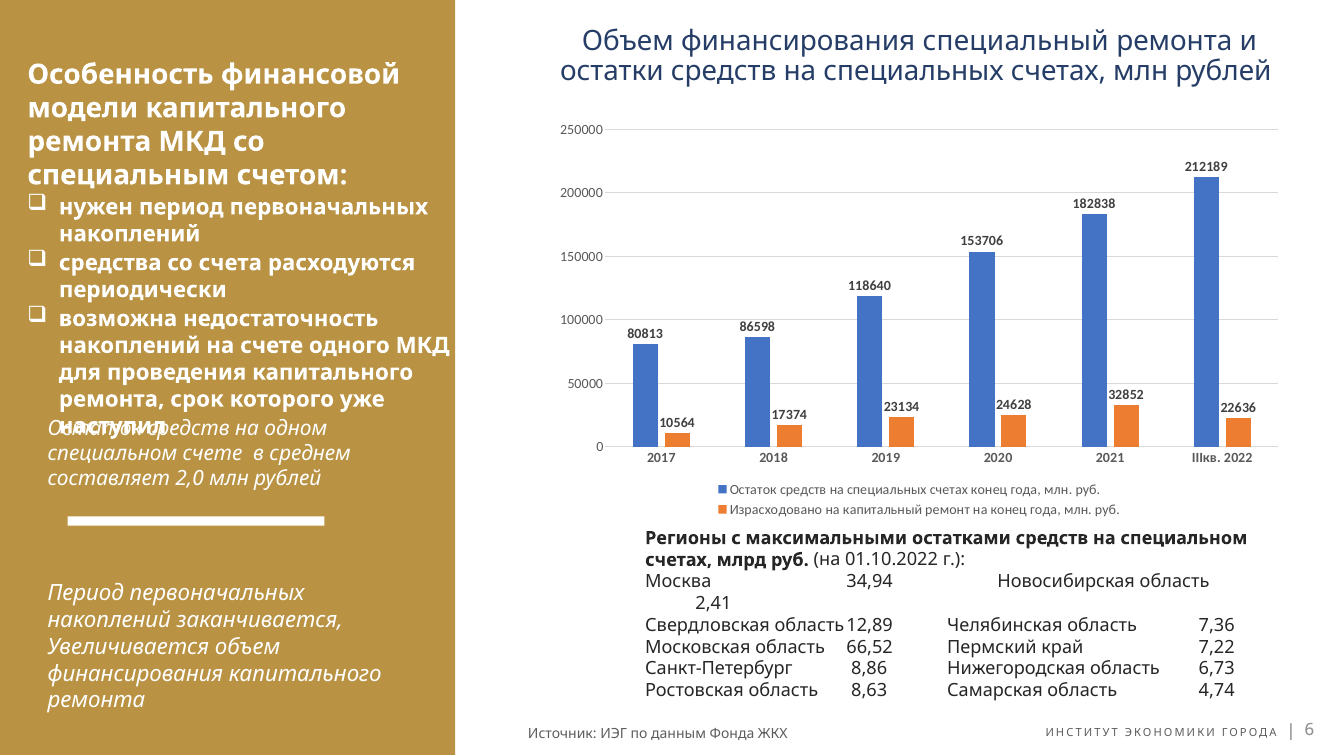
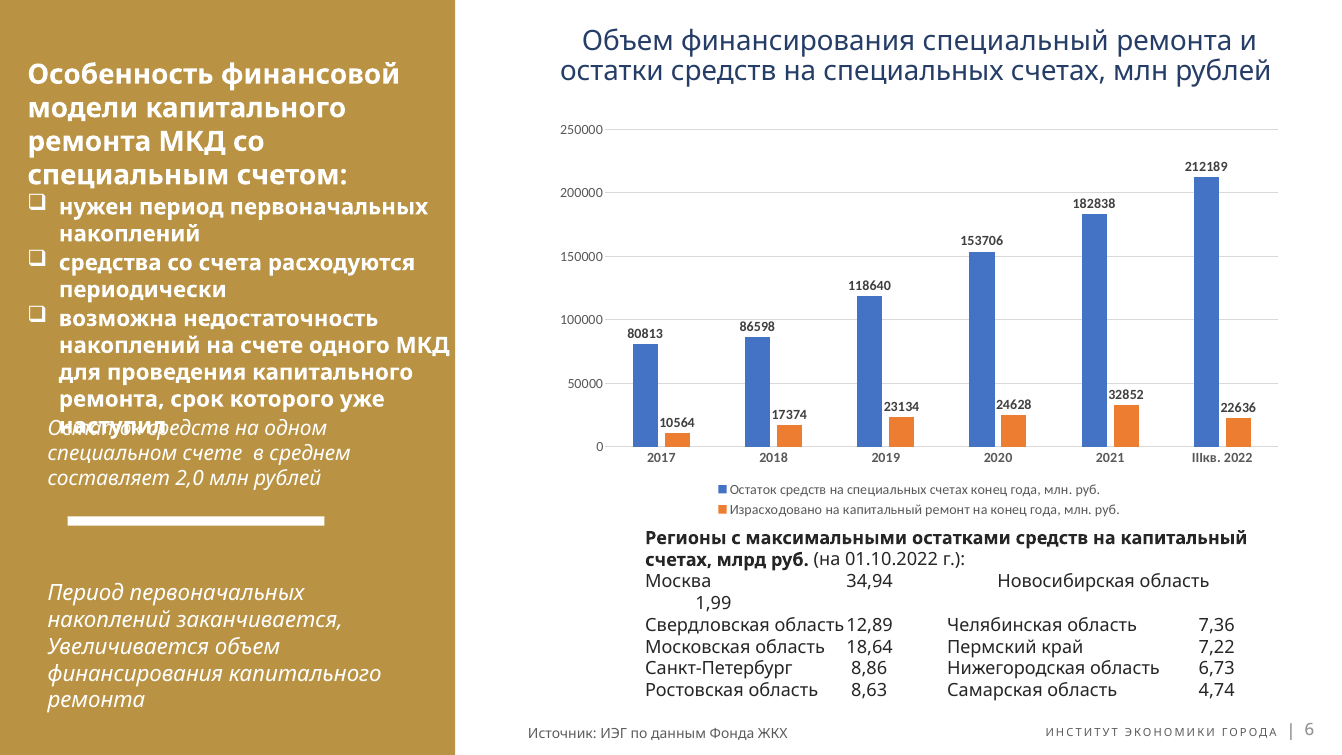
средств на специальном: специальном -> капитальный (1184, 538)
2,41: 2,41 -> 1,99 (713, 603)
66,52: 66,52 -> 18,64 (870, 647)
